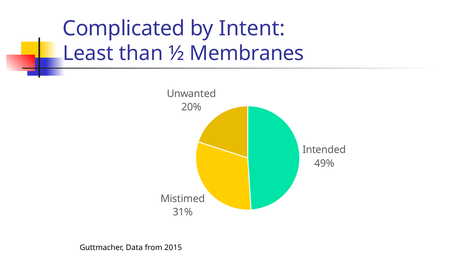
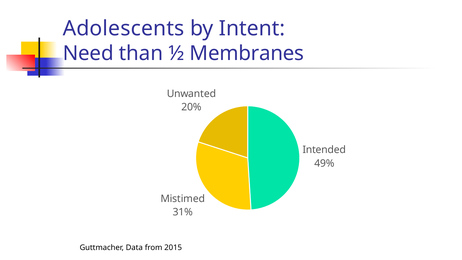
Complicated: Complicated -> Adolescents (124, 29)
Least: Least -> Need (88, 54)
